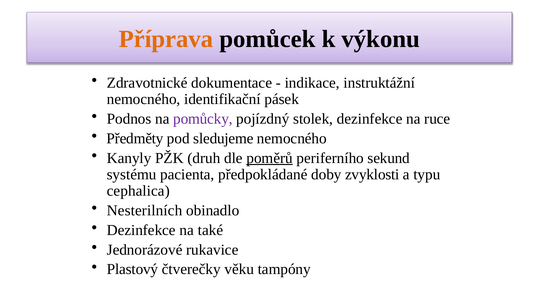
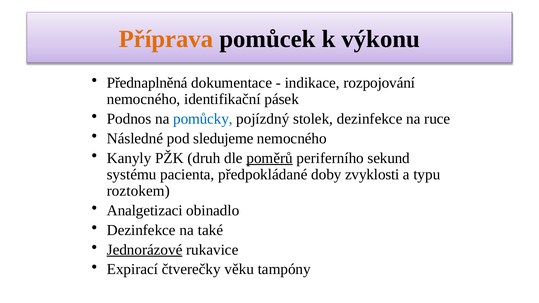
Zdravotnické: Zdravotnické -> Přednaplněná (147, 83)
instruktážní: instruktážní -> rozpojování (379, 83)
pomůcky colour: purple -> blue (203, 119)
Předměty: Předměty -> Následné (135, 139)
cephalica: cephalica -> roztokem (138, 191)
Nesterilních: Nesterilních -> Analgetizaci (145, 211)
Jednorázové underline: none -> present (145, 250)
Plastový: Plastový -> Expirací (132, 269)
